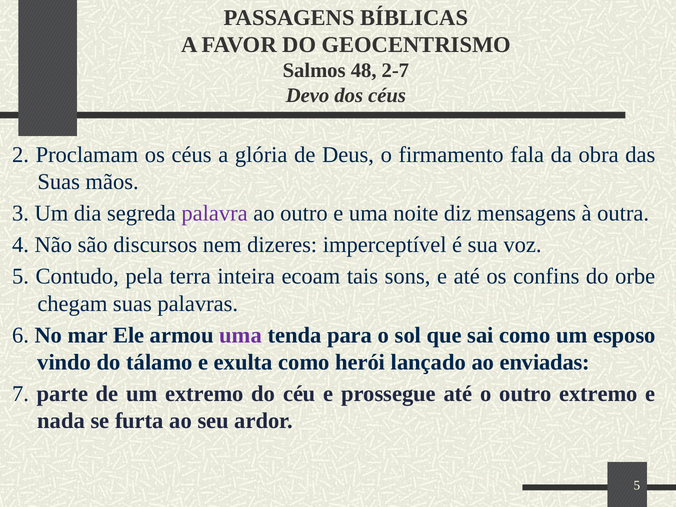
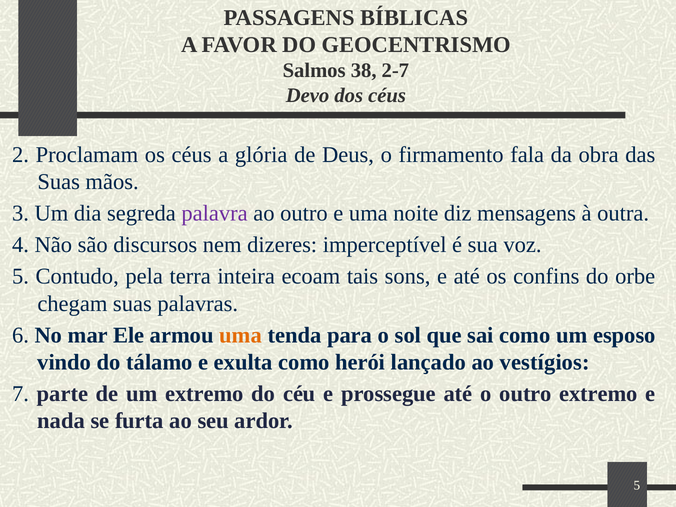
48: 48 -> 38 (364, 71)
uma colour: purple -> orange (241, 335)
enviadas: enviadas -> vestígios (545, 362)
